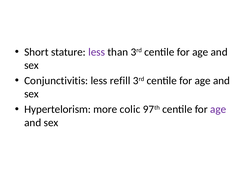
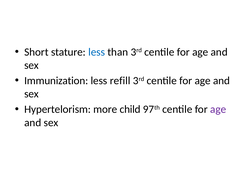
less colour: purple -> blue (97, 52)
Conjunctivitis: Conjunctivitis -> Immunization (56, 81)
colic: colic -> child (130, 110)
